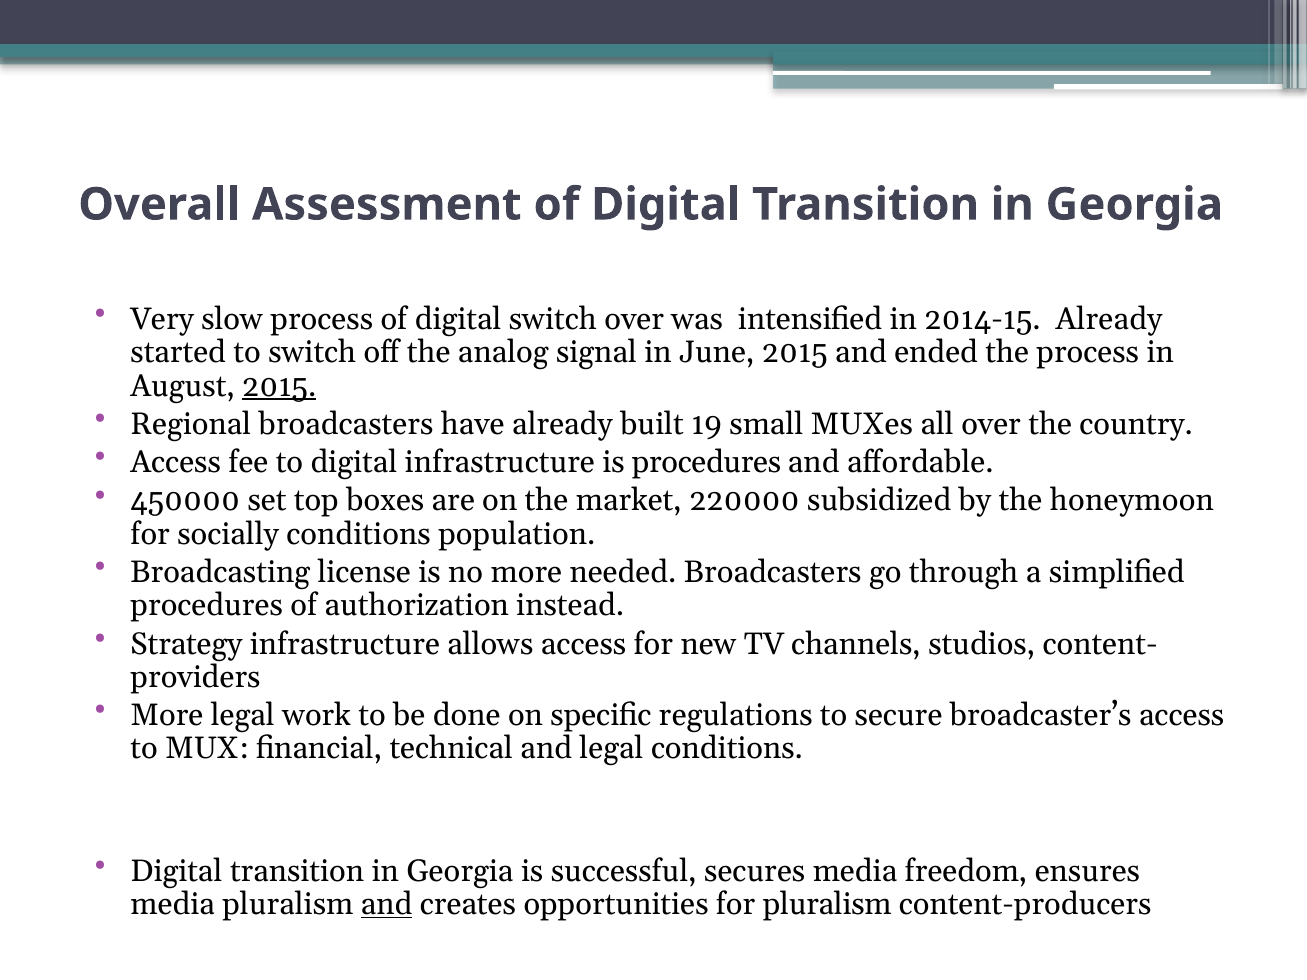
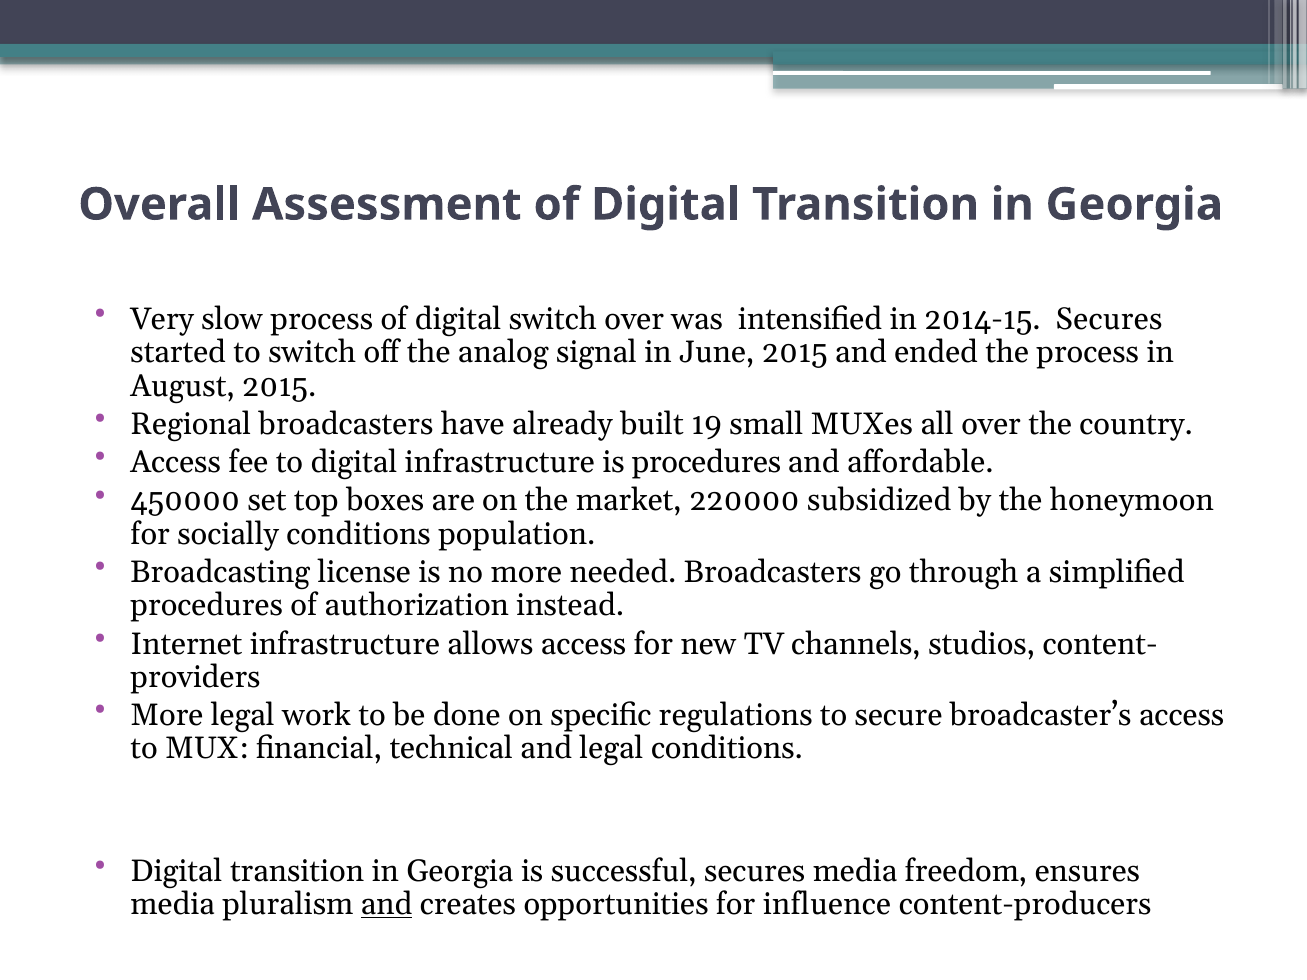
2014-15 Already: Already -> Secures (1109, 320)
2015 underline: present -> none (279, 386)
Strategy: Strategy -> Internet (186, 644)
for pluralism: pluralism -> influence (827, 904)
